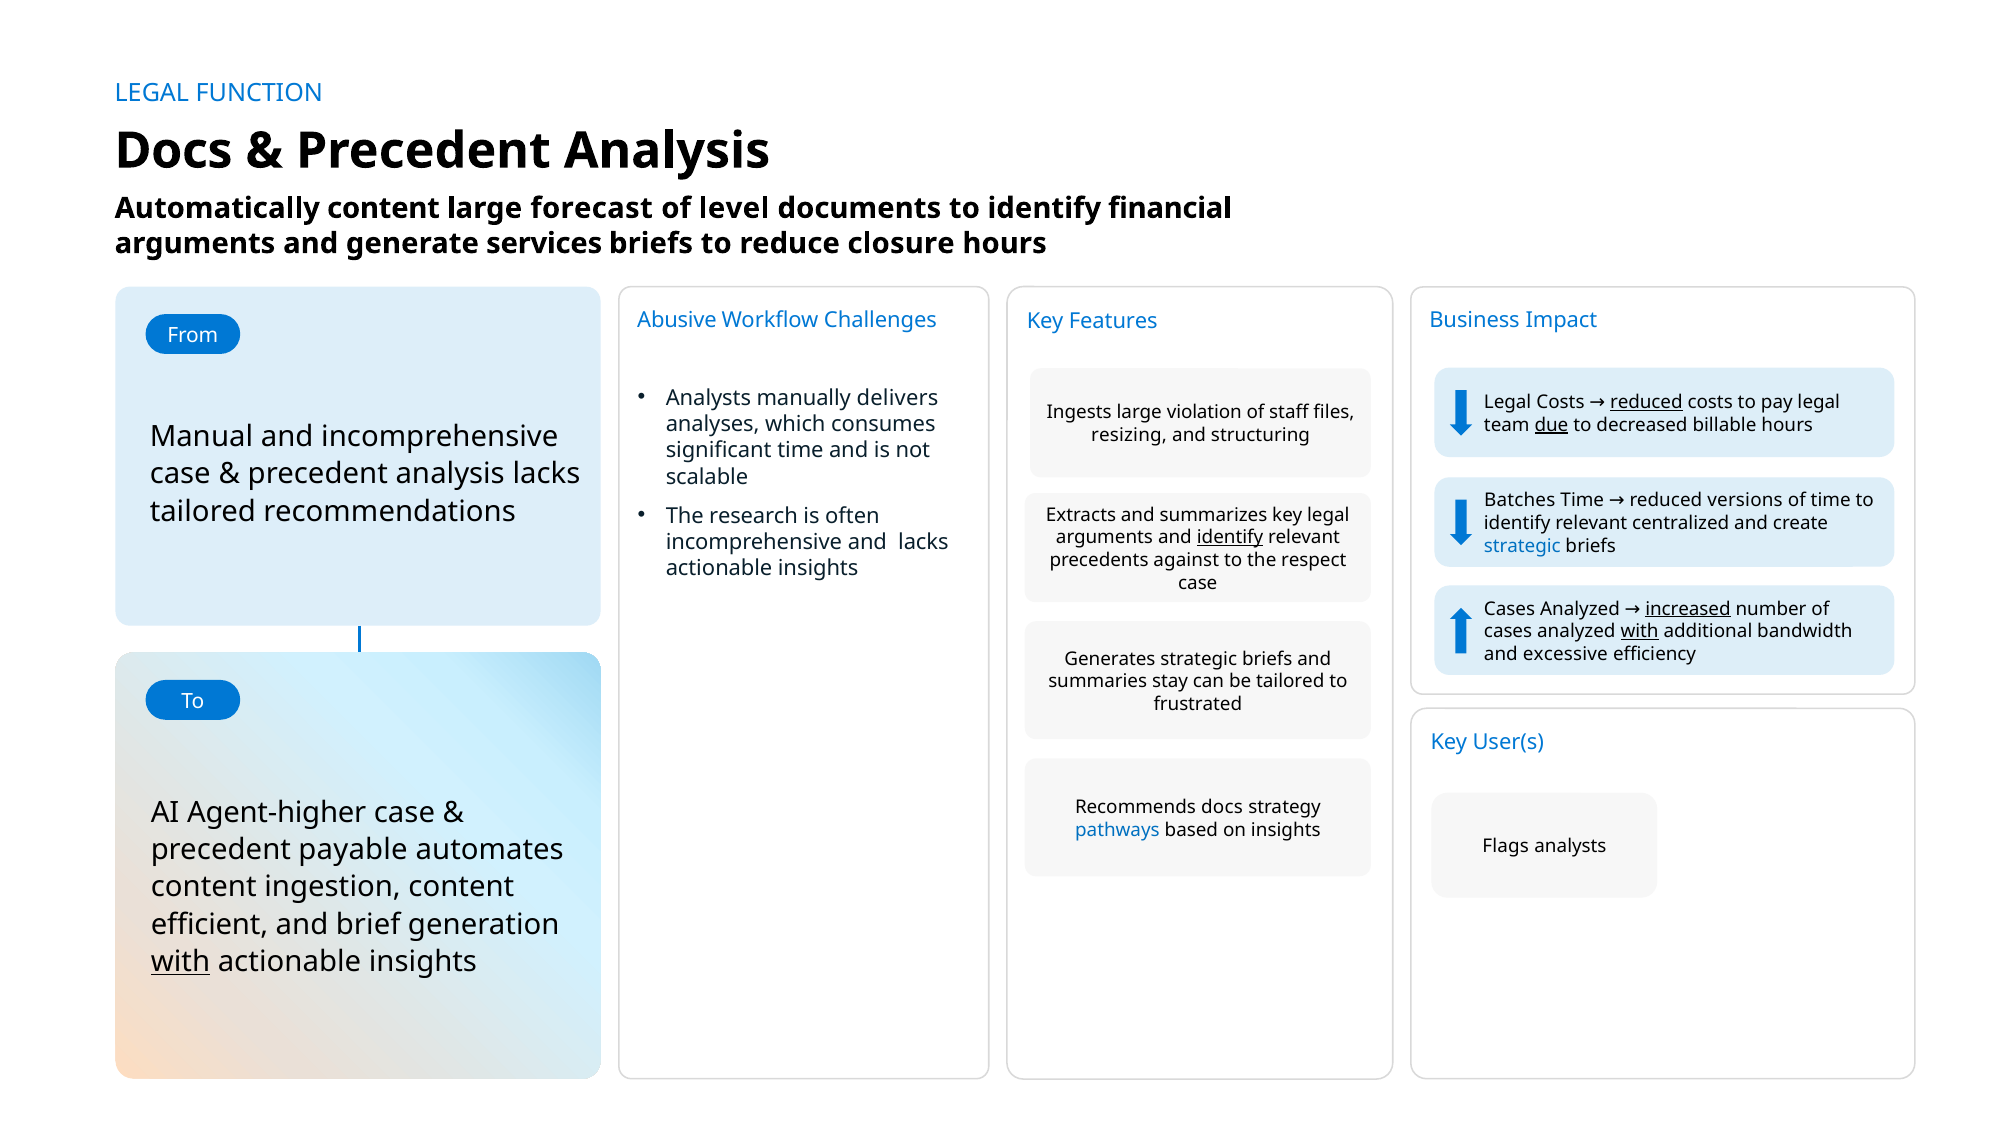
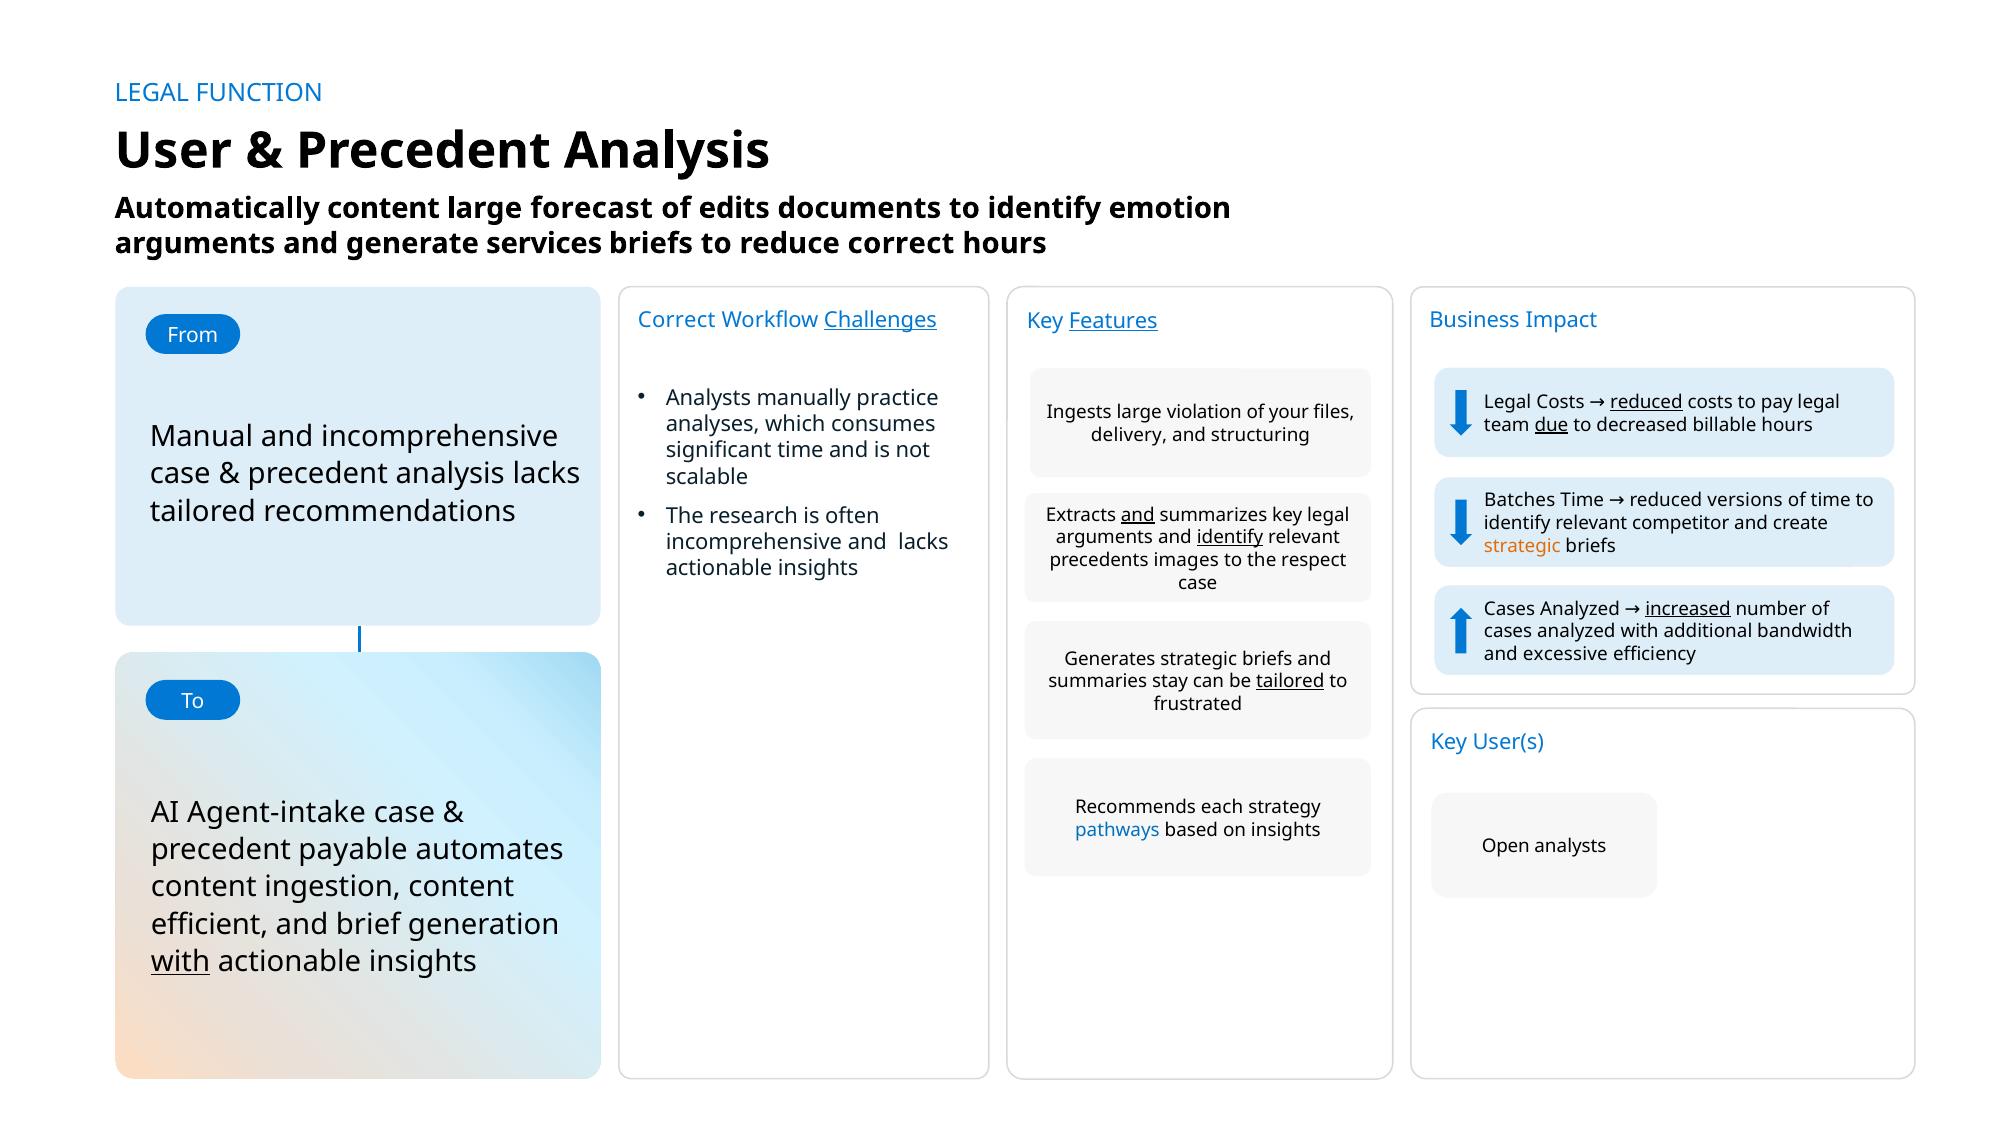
Docs: Docs -> User (173, 151)
level: level -> edits (734, 208)
financial: financial -> emotion (1170, 208)
reduce closure: closure -> correct (901, 243)
Abusive: Abusive -> Correct (677, 320)
Challenges underline: none -> present (880, 320)
Features underline: none -> present (1113, 321)
delivers: delivers -> practice (898, 398)
staff: staff -> your (1289, 413)
resizing: resizing -> delivery (1129, 435)
and underline: none -> present (1138, 515)
centralized: centralized -> competitor (1681, 523)
strategic colour: blue -> orange (1522, 546)
against: against -> images (1186, 560)
with underline: present -> none (1640, 631)
tailored underline: none -> present (1290, 681)
Recommends docs: docs -> each (1222, 807)
Agent-higher: Agent-higher -> Agent-intake (276, 812)
Flags: Flags -> Open (1506, 846)
